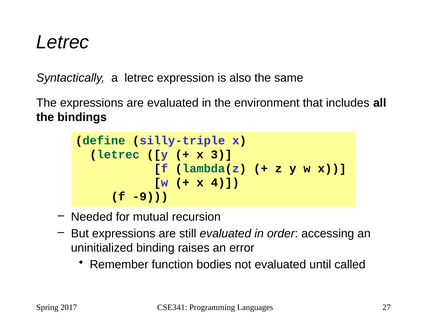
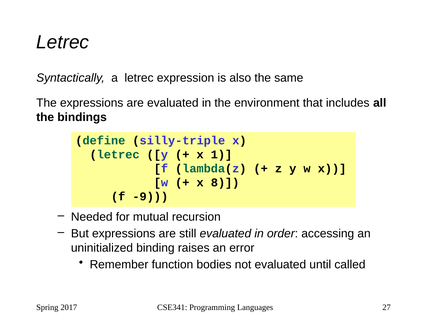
3: 3 -> 1 (222, 154)
4: 4 -> 8 (225, 182)
